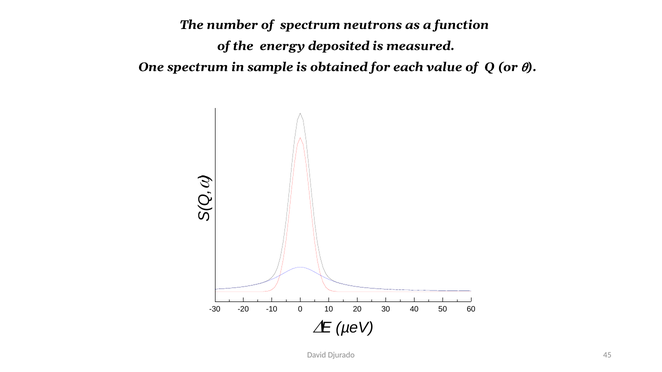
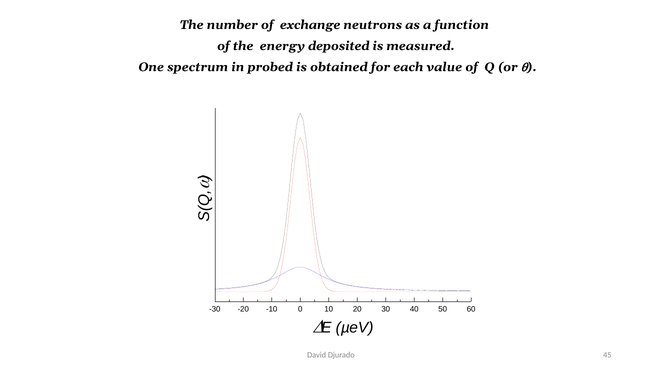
of spectrum: spectrum -> exchange (310, 25)
sample: sample -> probed (270, 67)
